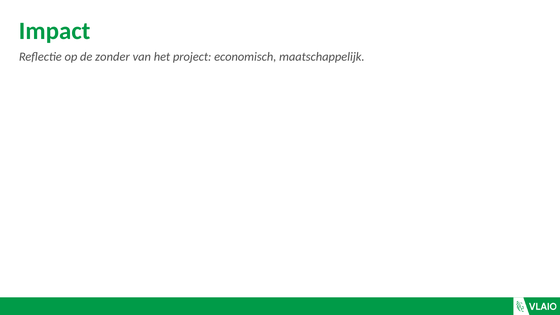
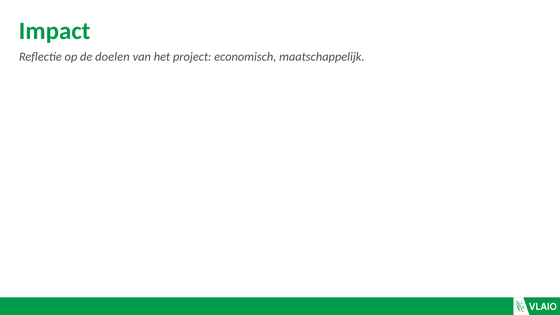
zonder: zonder -> doelen (112, 57)
